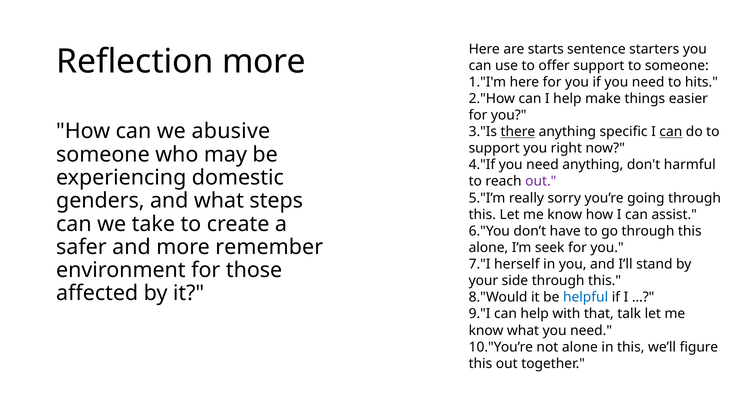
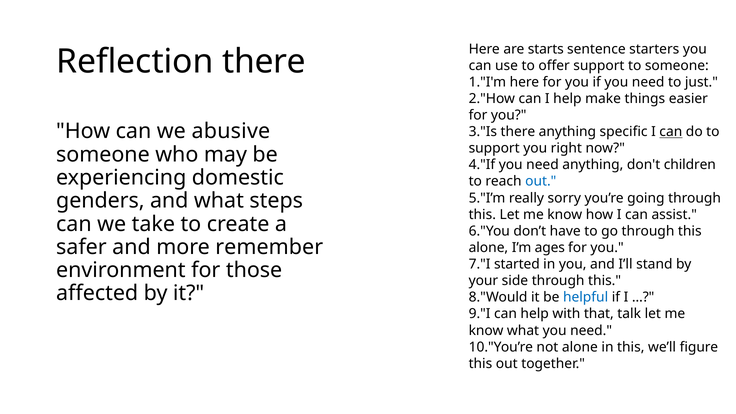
Reflection more: more -> there (264, 62)
hits: hits -> just (701, 82)
there underline: present -> none (518, 132)
harmful: harmful -> children (690, 165)
out colour: purple -> blue (541, 181)
seek: seek -> ages (550, 248)
herself: herself -> started (517, 264)
